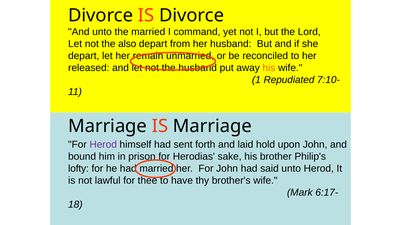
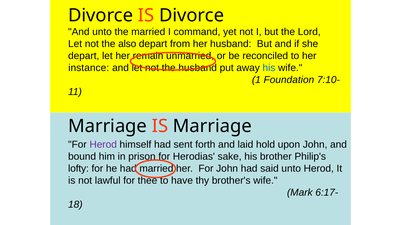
released: released -> instance (89, 68)
his colour: orange -> blue (269, 68)
Repudiated: Repudiated -> Foundation (289, 80)
